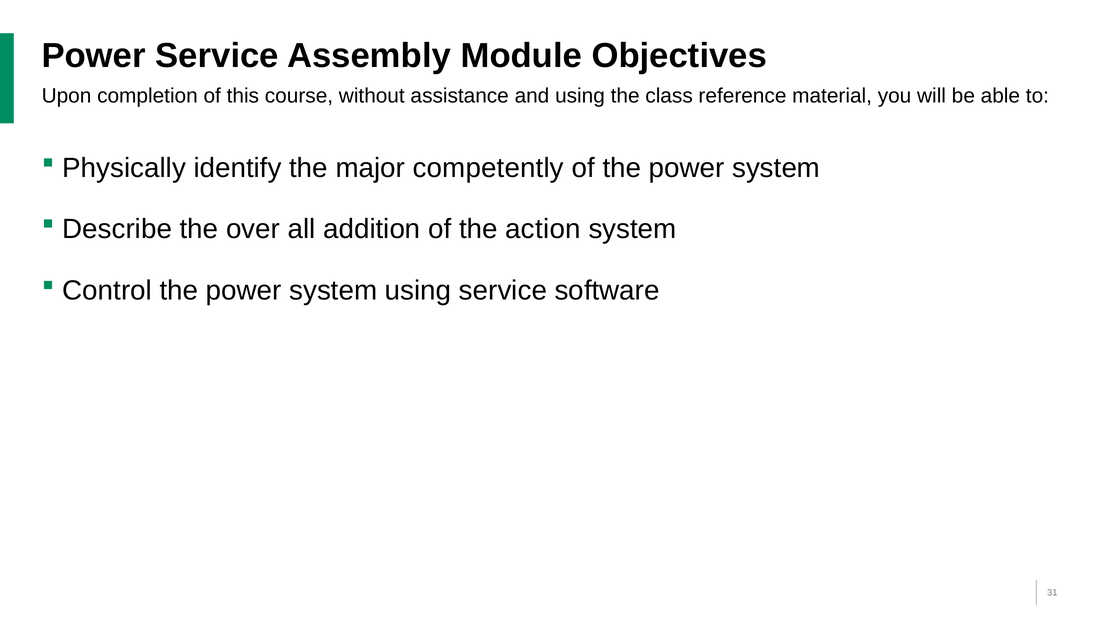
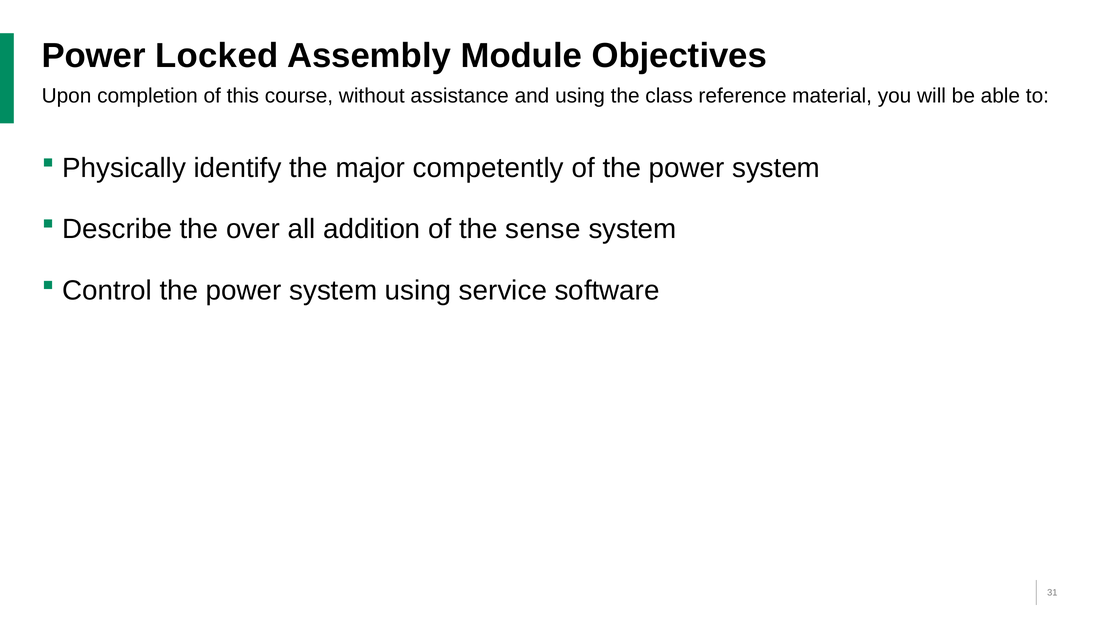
Power Service: Service -> Locked (217, 56)
action: action -> sense (543, 229)
